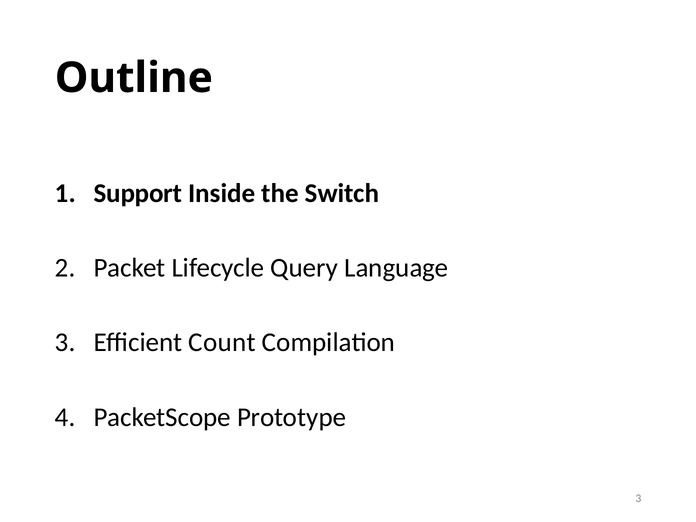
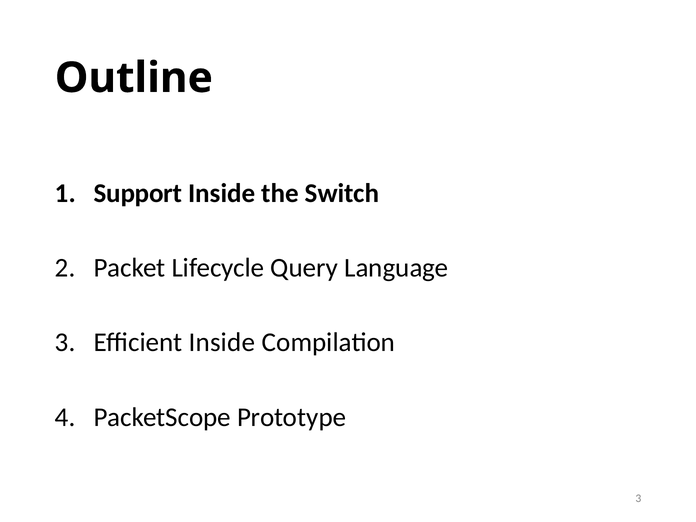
Efficient Count: Count -> Inside (222, 342)
